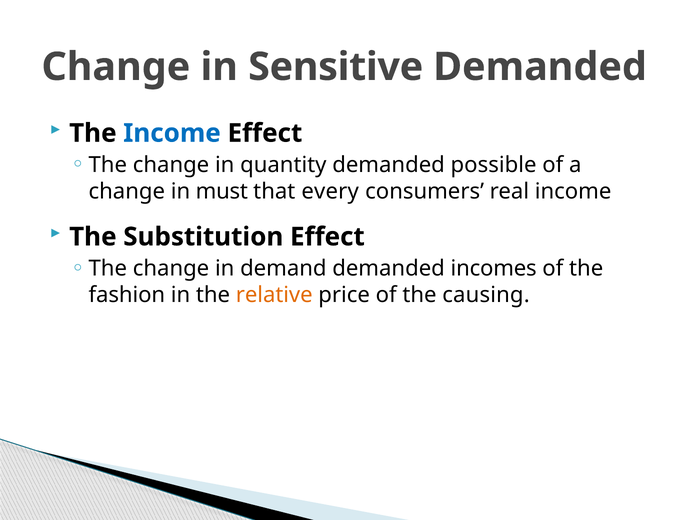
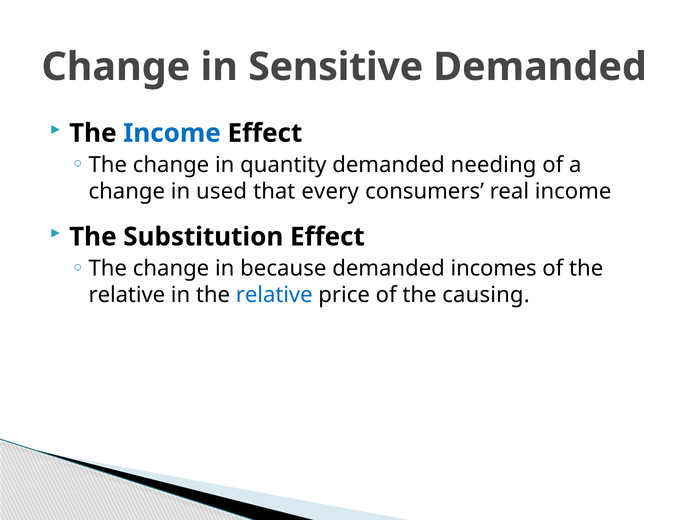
possible: possible -> needing (494, 165)
must: must -> used (222, 191)
demand: demand -> because (283, 268)
fashion: fashion -> relative (127, 295)
relative colour: orange -> blue (274, 295)
